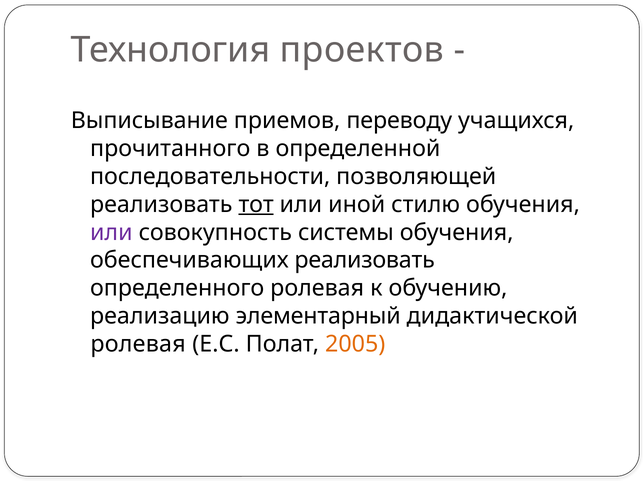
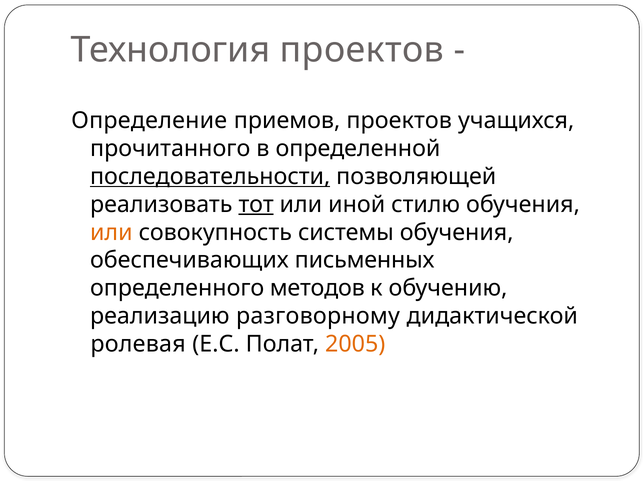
Выписывание: Выписывание -> Определение (149, 121)
приемов переводу: переводу -> проектов (399, 121)
последовательности underline: none -> present (210, 177)
или colour: purple -> orange (111, 232)
обеспечивающих реализовать: реализовать -> письменных (365, 260)
определенного ролевая: ролевая -> методов (317, 288)
элементарный: элементарный -> разговорному (318, 316)
